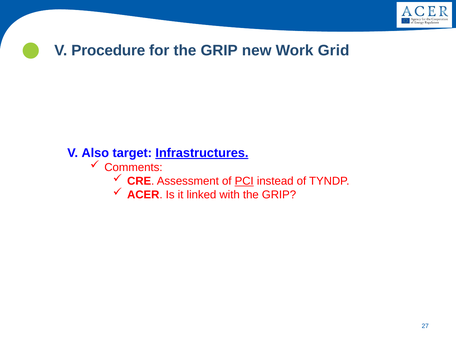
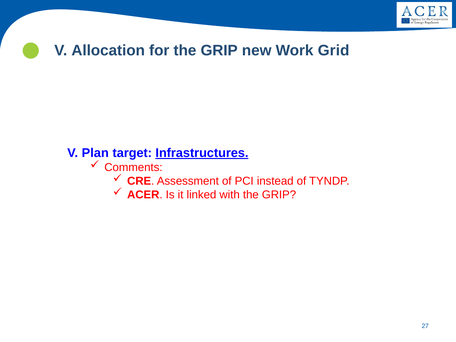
Procedure: Procedure -> Allocation (108, 51)
Also: Also -> Plan (95, 153)
PCI underline: present -> none (244, 181)
